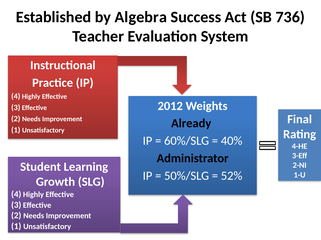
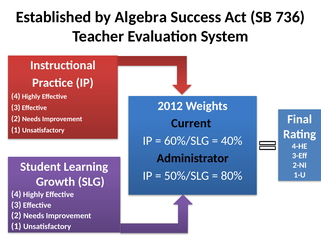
Already: Already -> Current (191, 124)
52%: 52% -> 80% (232, 176)
